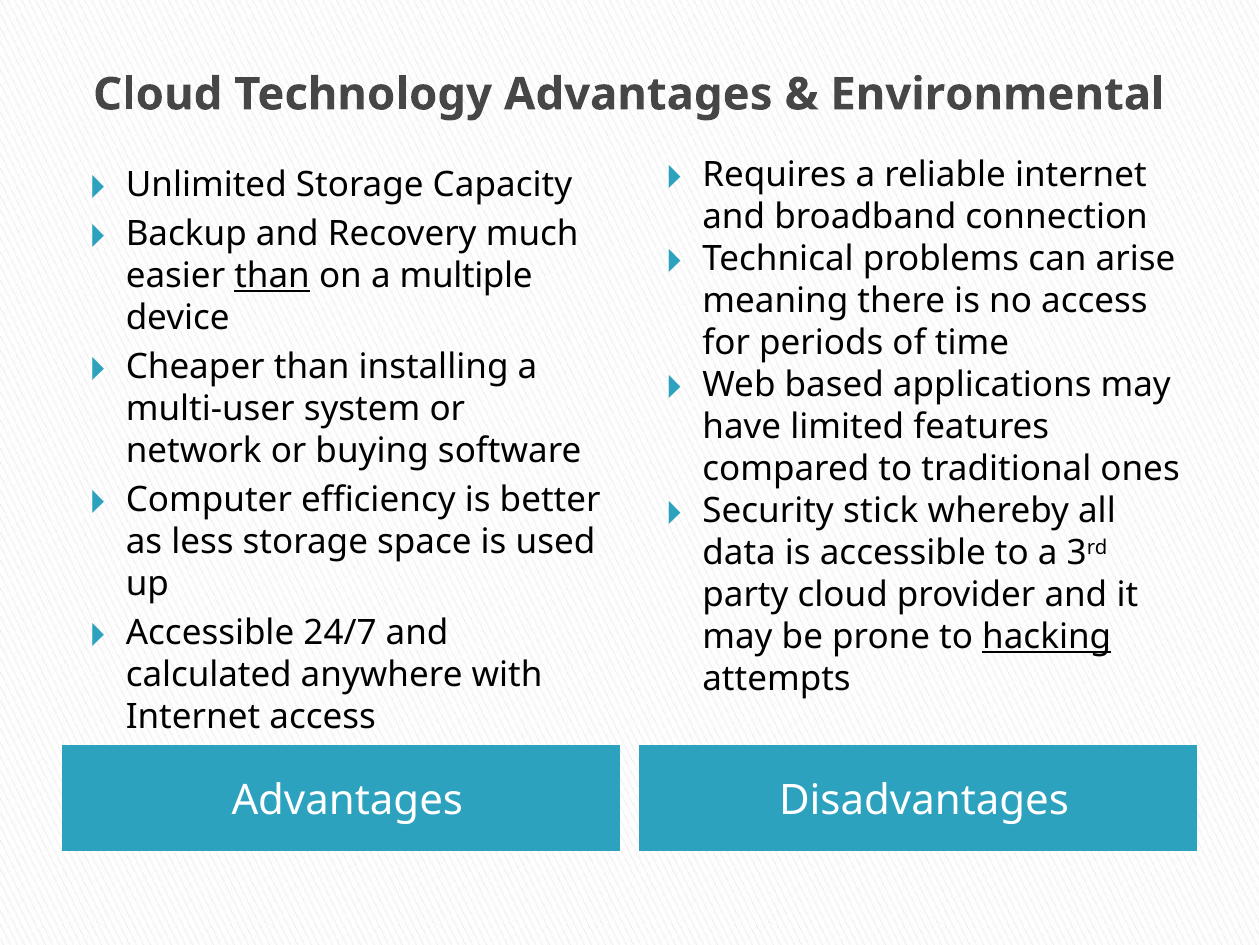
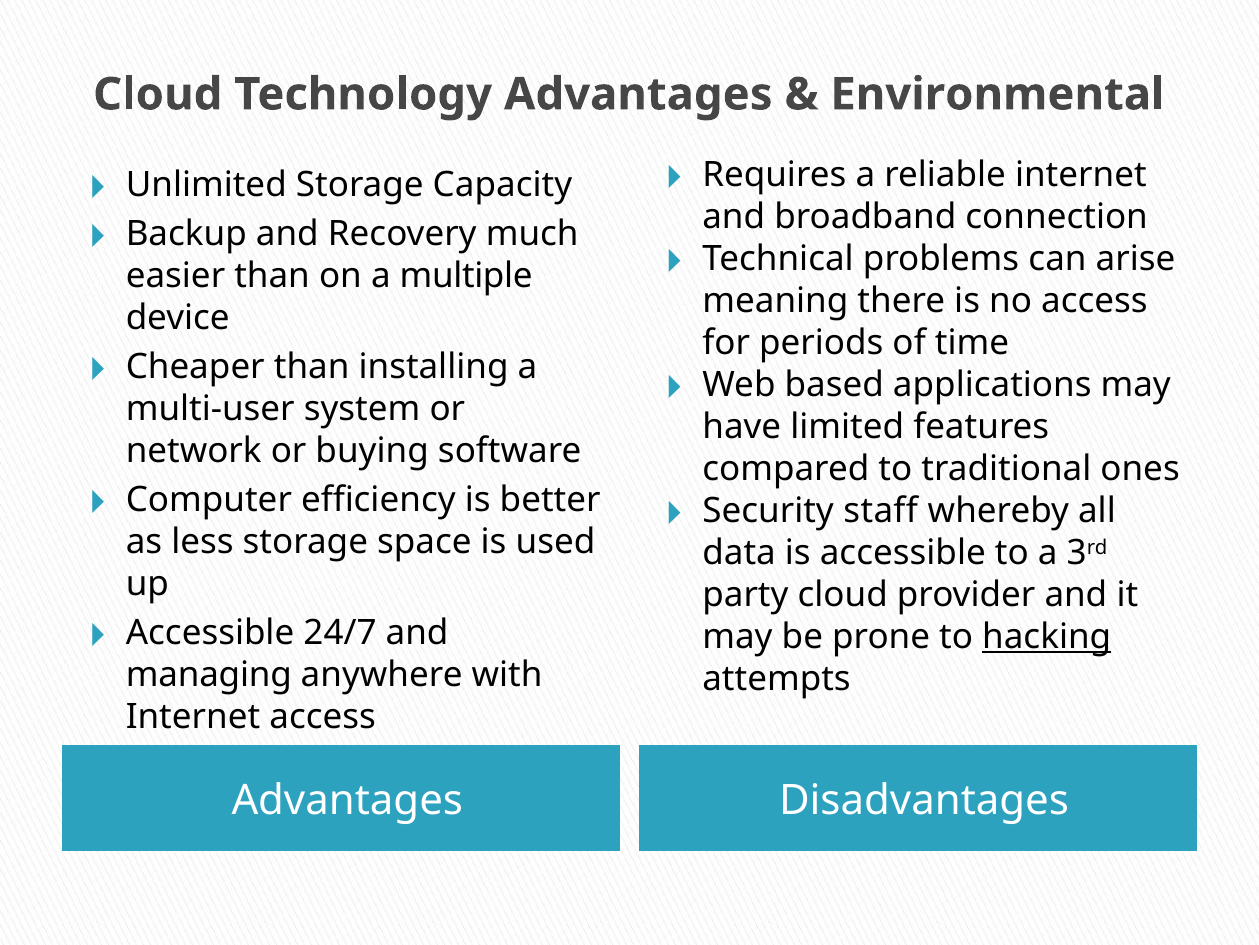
than underline: present -> none (272, 276)
stick: stick -> staff (881, 511)
calculated: calculated -> managing (209, 674)
